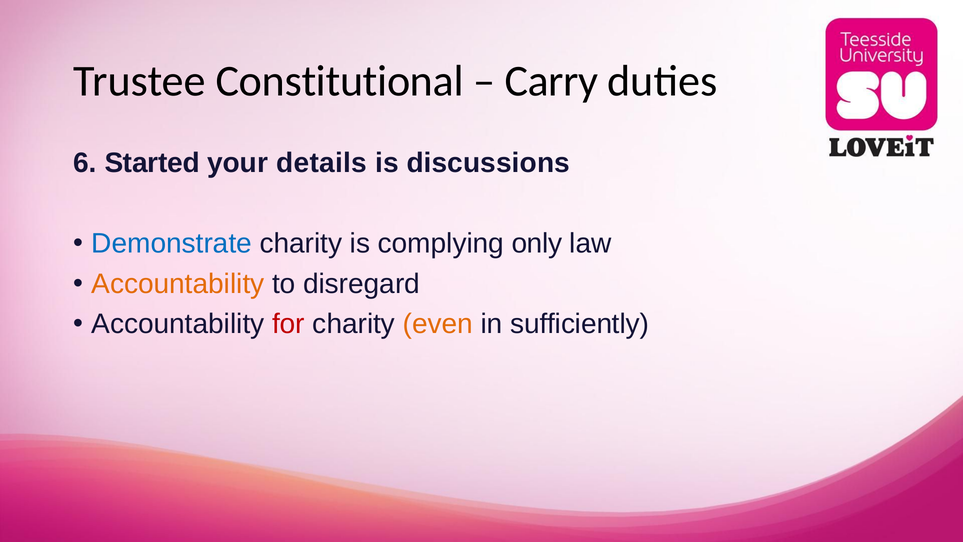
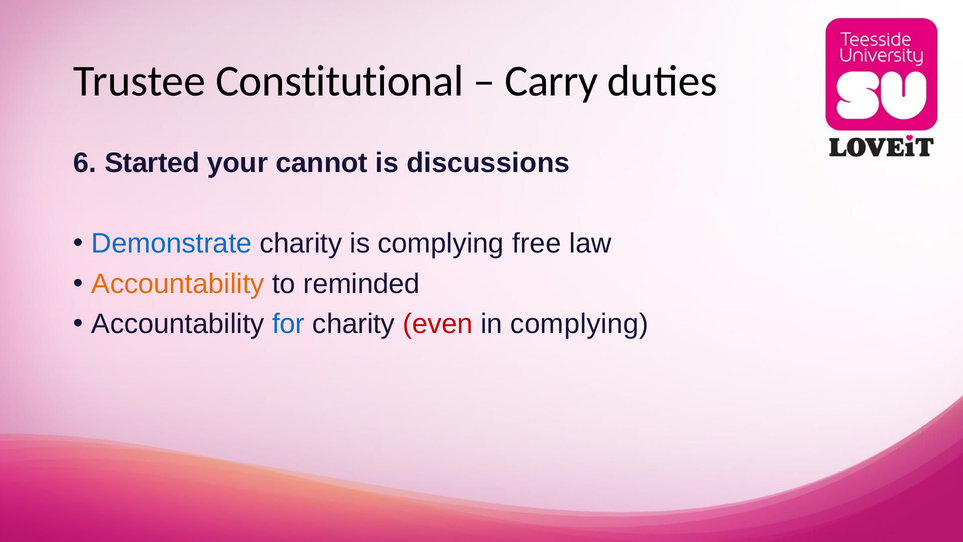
details: details -> cannot (322, 163)
only: only -> free (537, 243)
disregard: disregard -> reminded (362, 284)
for colour: red -> blue (288, 324)
even colour: orange -> red (438, 324)
in sufficiently: sufficiently -> complying (579, 324)
